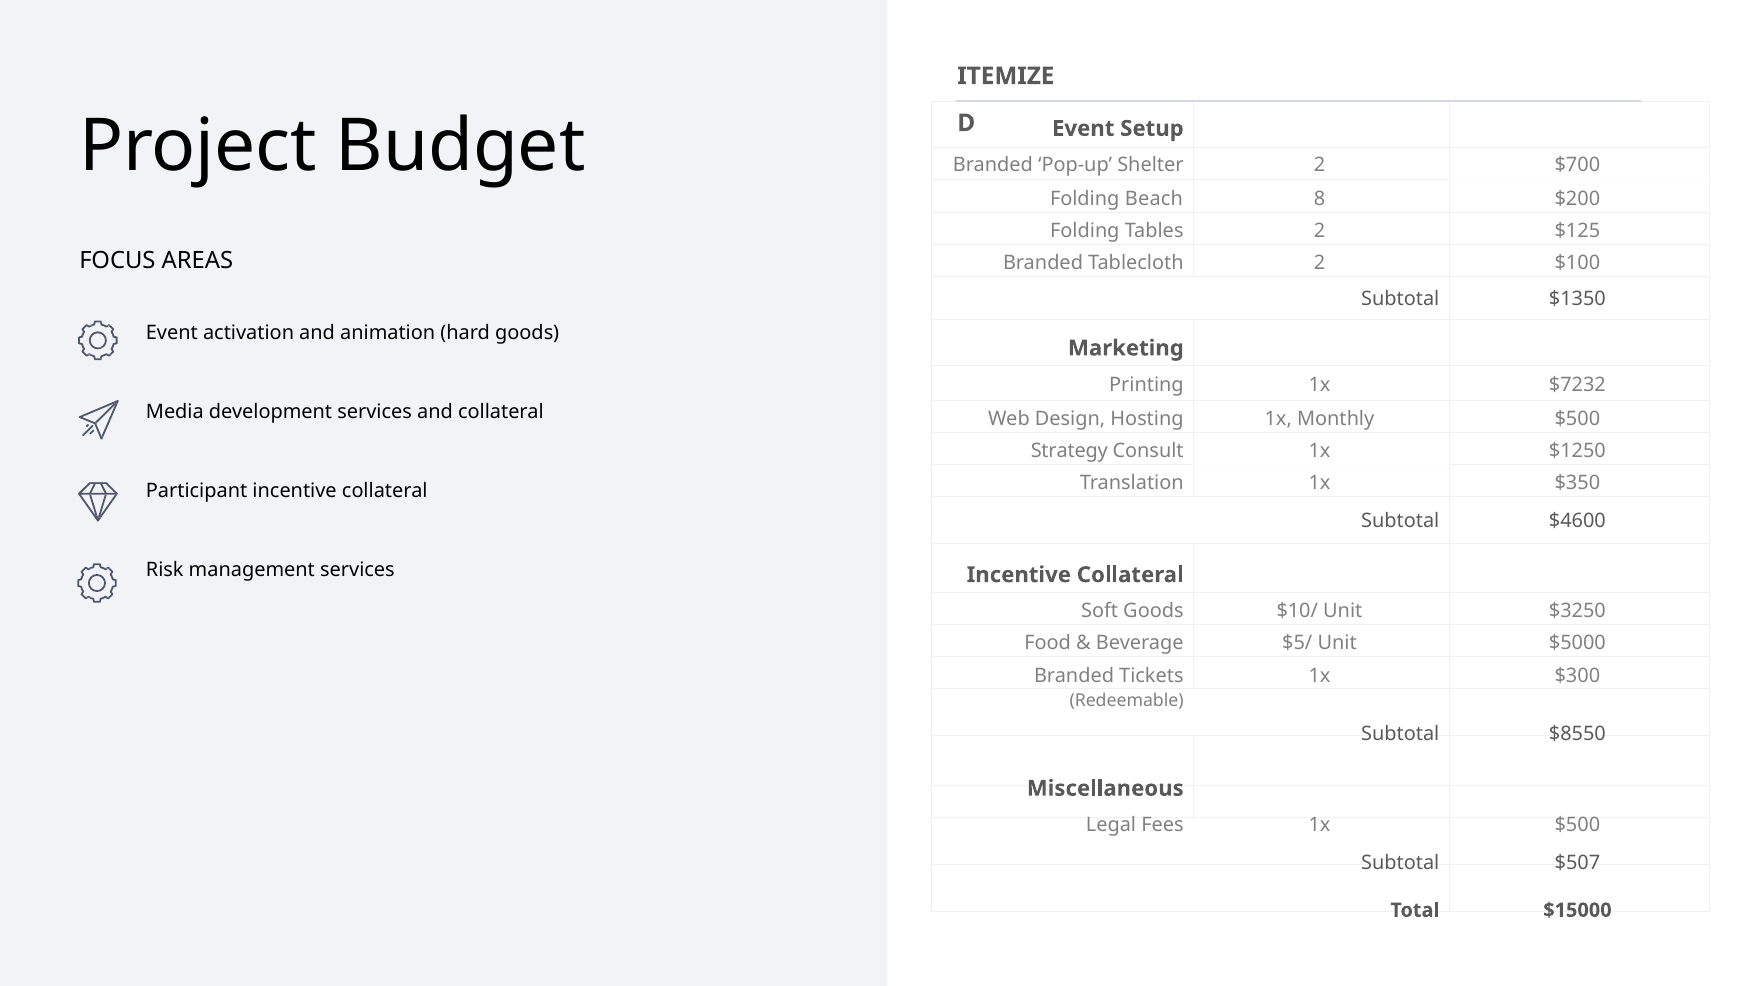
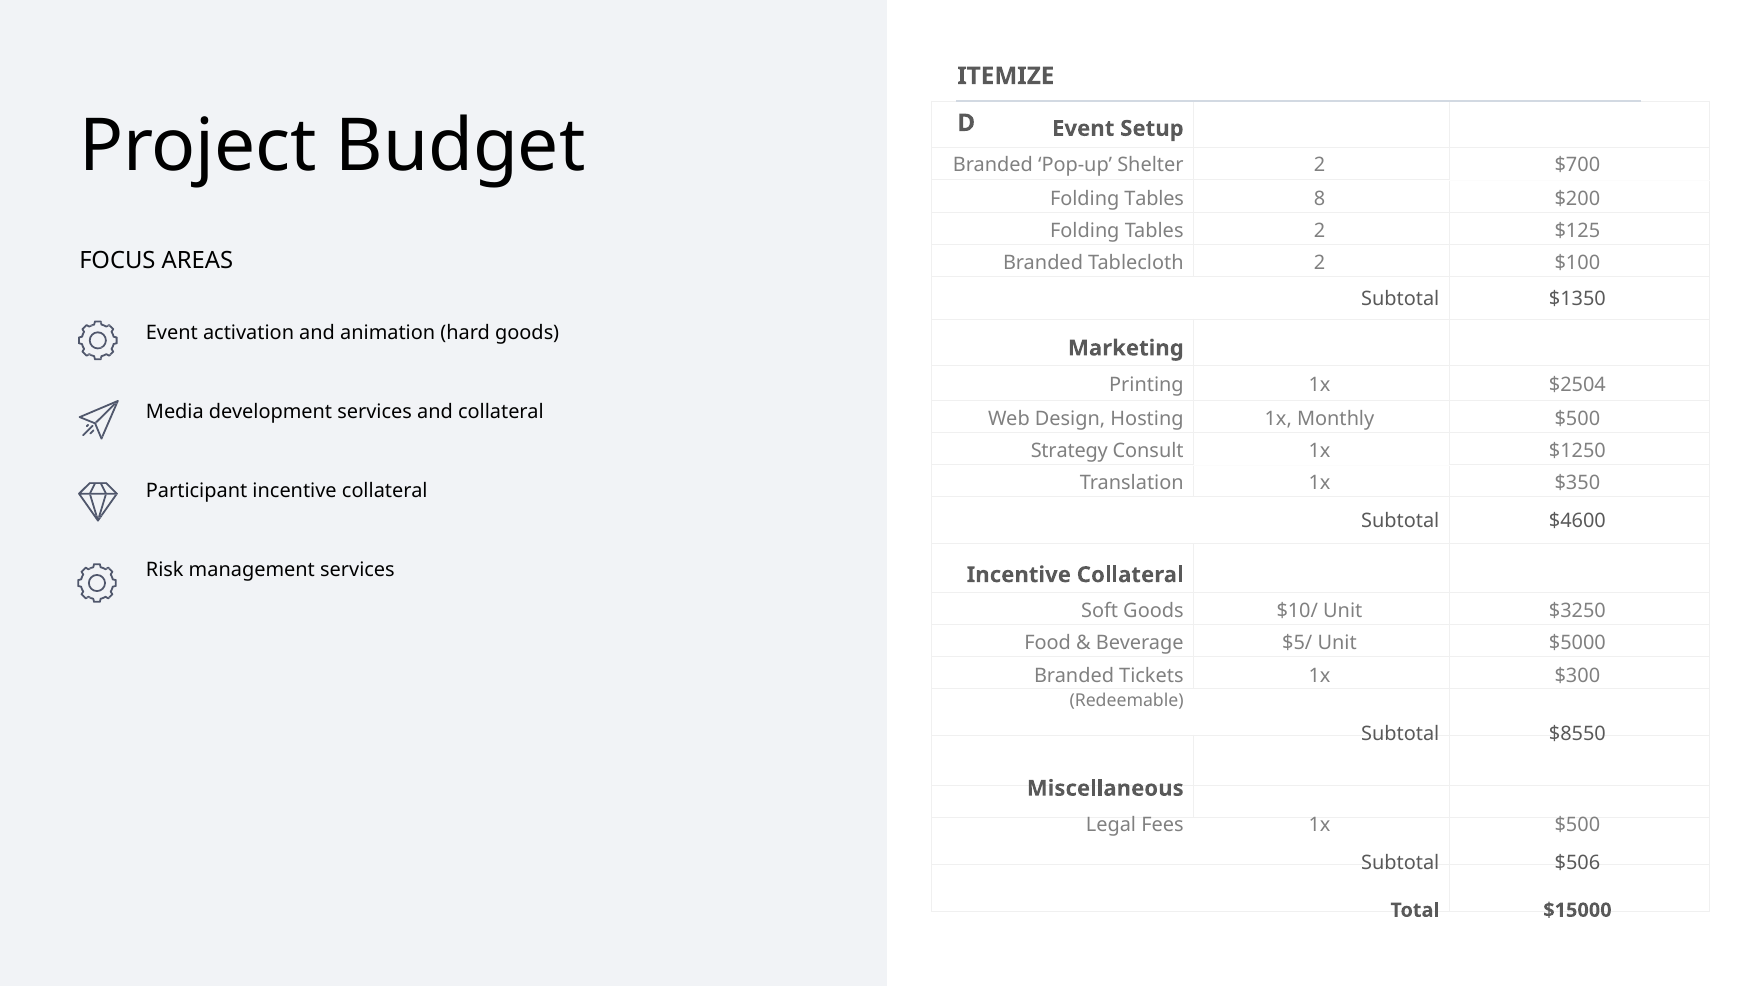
Beach: Beach -> Tables (1154, 199)
$7232: $7232 -> $2504 (1577, 385)
$507: $507 -> $506 (1577, 863)
